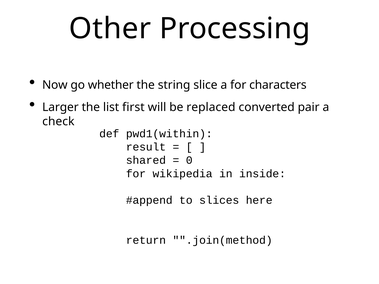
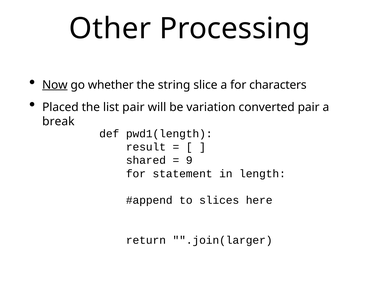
Now underline: none -> present (55, 85)
Larger: Larger -> Placed (60, 107)
list first: first -> pair (133, 107)
replaced: replaced -> variation (211, 107)
check: check -> break (58, 121)
pwd1(within: pwd1(within -> pwd1(length (169, 134)
0: 0 -> 9 (189, 160)
wikipedia: wikipedia -> statement (183, 174)
inside: inside -> length (262, 174)
.join(method: .join(method -> .join(larger (223, 240)
